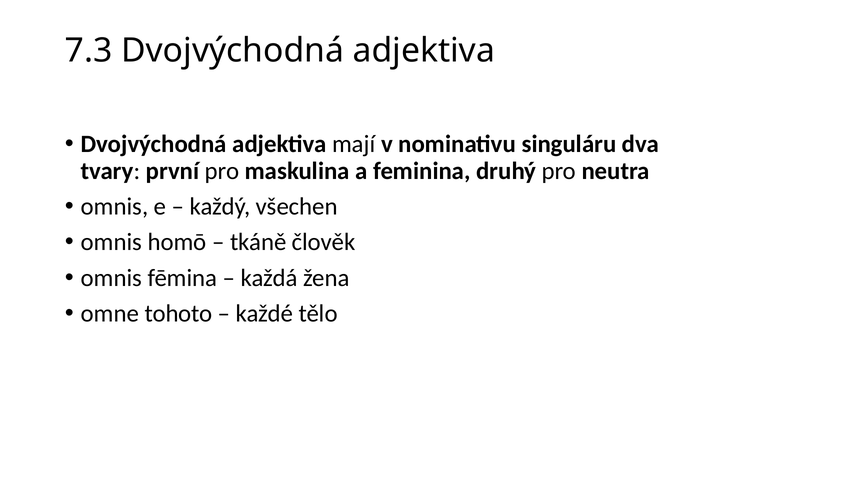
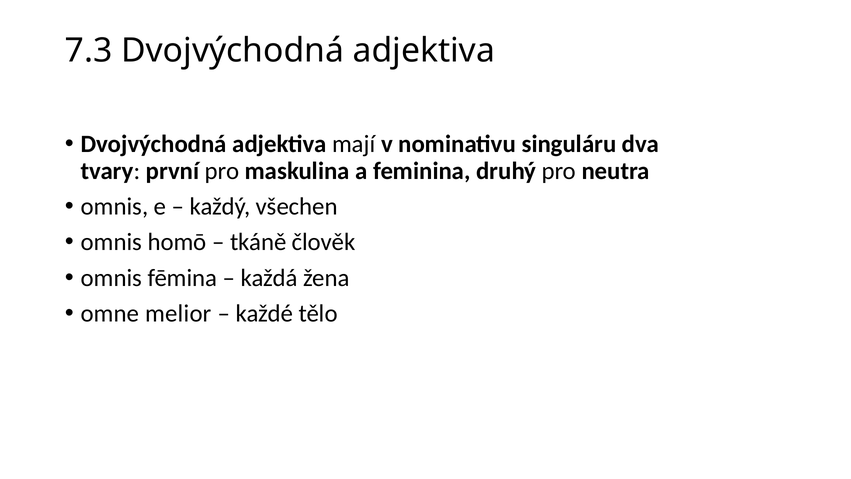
tohoto: tohoto -> melior (178, 313)
